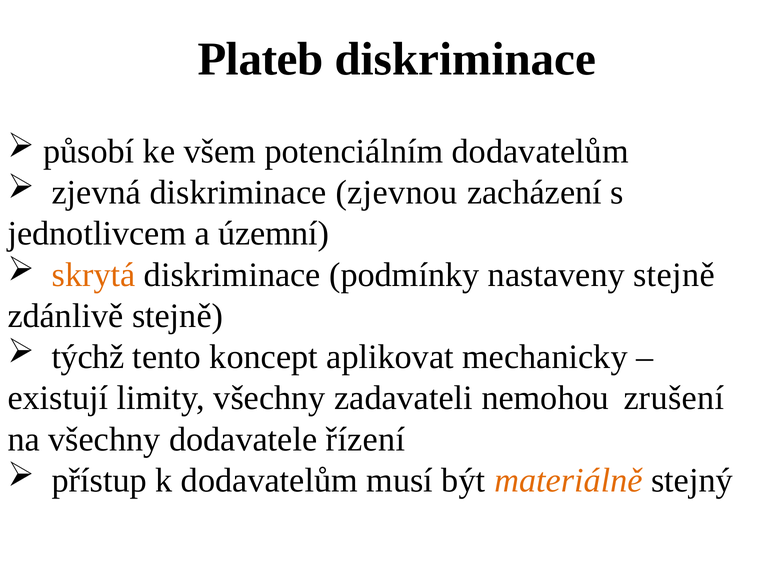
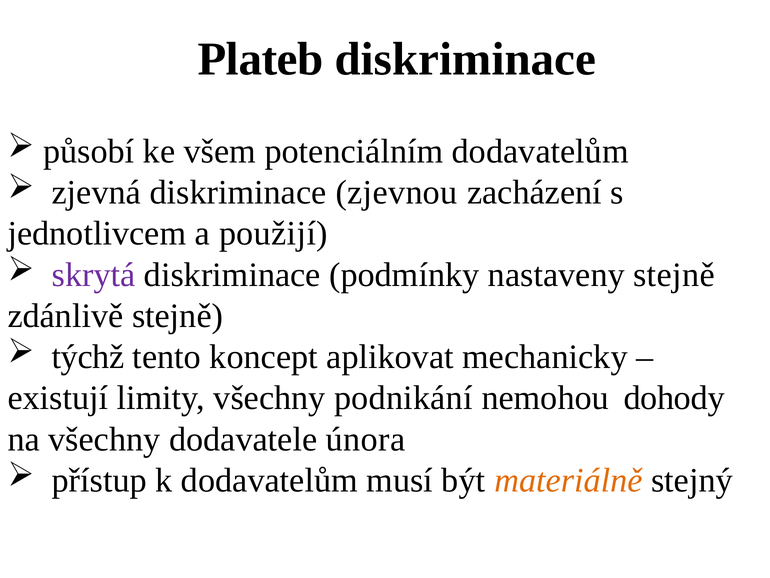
územní: územní -> použijí (273, 233)
skrytá colour: orange -> purple (94, 275)
zadavateli: zadavateli -> podnikání (403, 398)
zrušení: zrušení -> dohody (674, 398)
řízení: řízení -> února (366, 439)
